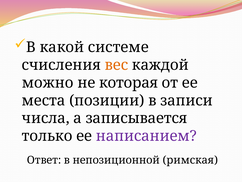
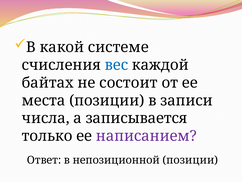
вес colour: orange -> blue (116, 65)
можно: можно -> байтах (48, 82)
которая: которая -> состоит (128, 82)
непозиционной римская: римская -> позиции (190, 160)
